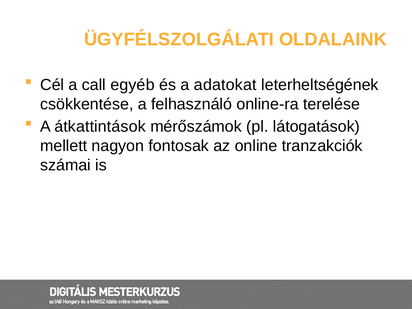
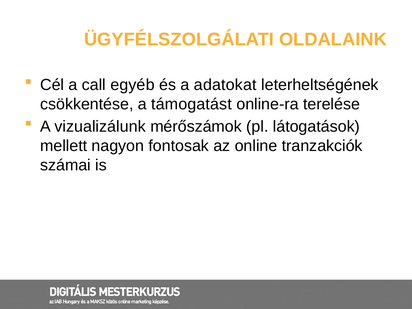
felhasználó: felhasználó -> támogatást (192, 104)
átkattintások: átkattintások -> vizualizálunk (100, 127)
